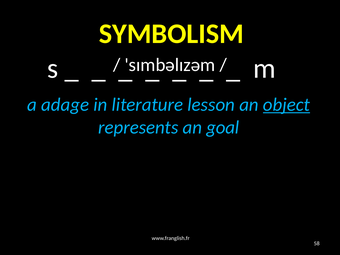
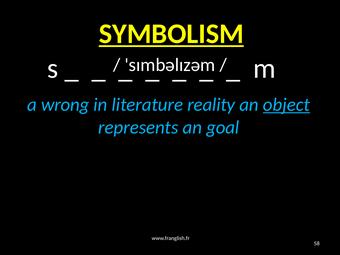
SYMBOLISM underline: none -> present (171, 34)
adage: adage -> wrong (65, 105)
lesson: lesson -> reality (211, 105)
